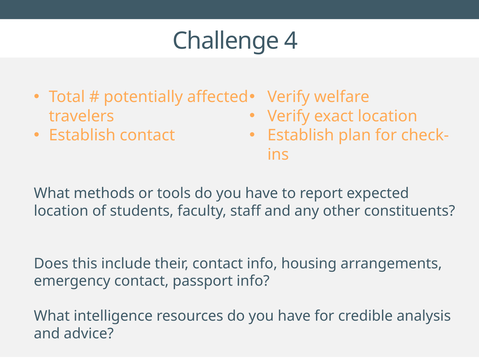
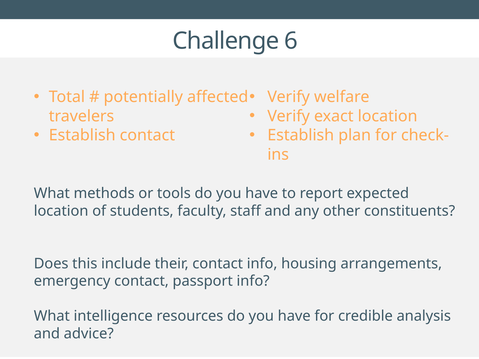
4: 4 -> 6 (291, 41)
